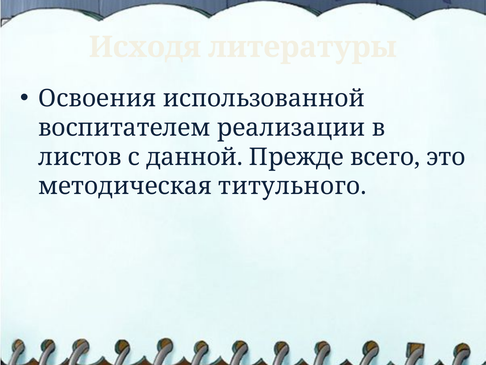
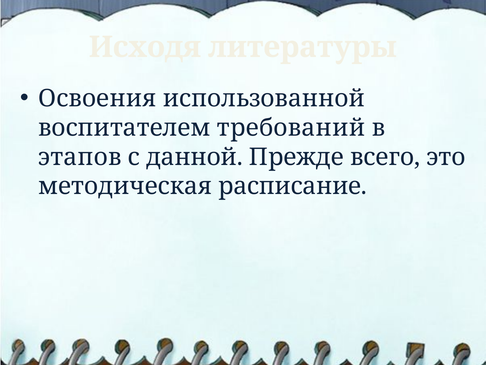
реализации: реализации -> требований (291, 128)
листов: листов -> этапов (80, 157)
титульного: титульного -> расписание (293, 186)
